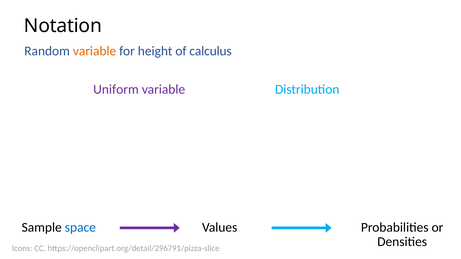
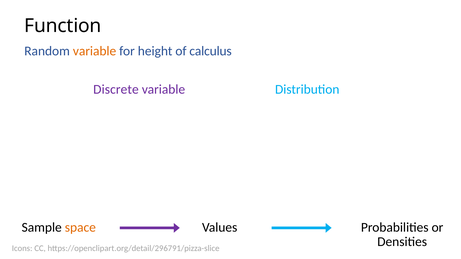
Notation: Notation -> Function (63, 26)
Uniform: Uniform -> Discrete (116, 90)
space colour: blue -> orange (80, 228)
